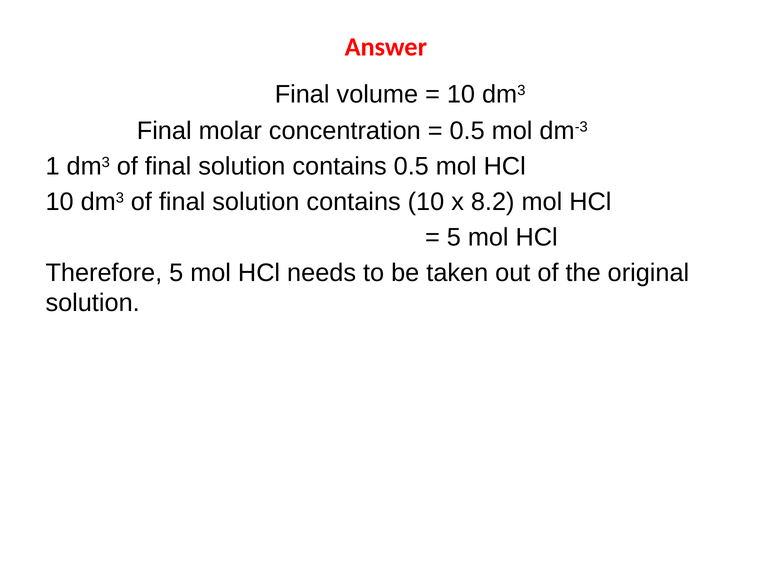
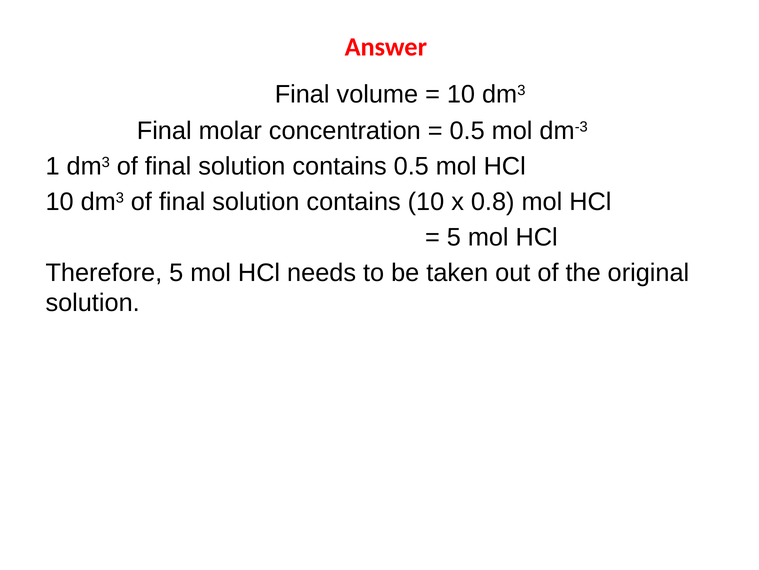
8.2: 8.2 -> 0.8 (493, 202)
